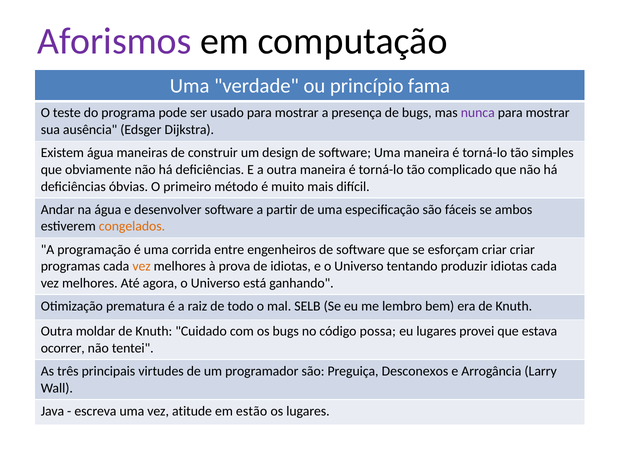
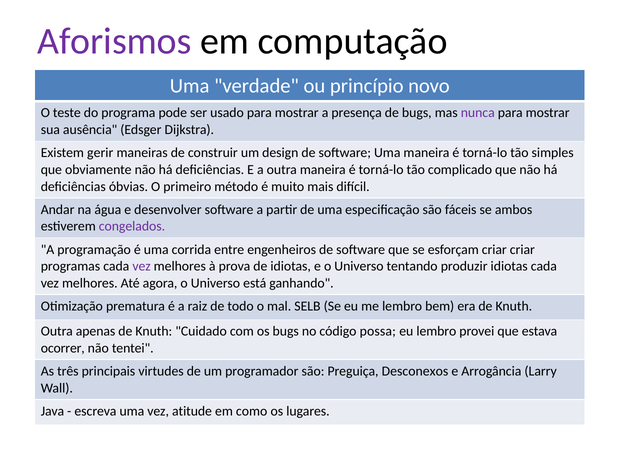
fama: fama -> novo (429, 86)
Existem água: água -> gerir (100, 153)
congelados colour: orange -> purple (132, 226)
vez colour: orange -> purple (142, 266)
moldar: moldar -> apenas (96, 331)
eu lugares: lugares -> lembro (436, 331)
estão: estão -> como (252, 411)
